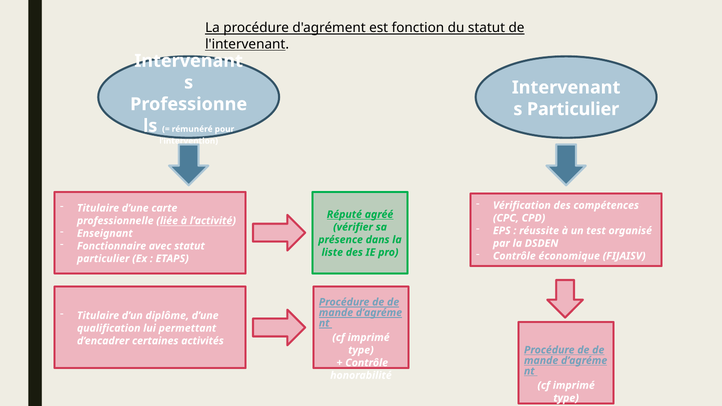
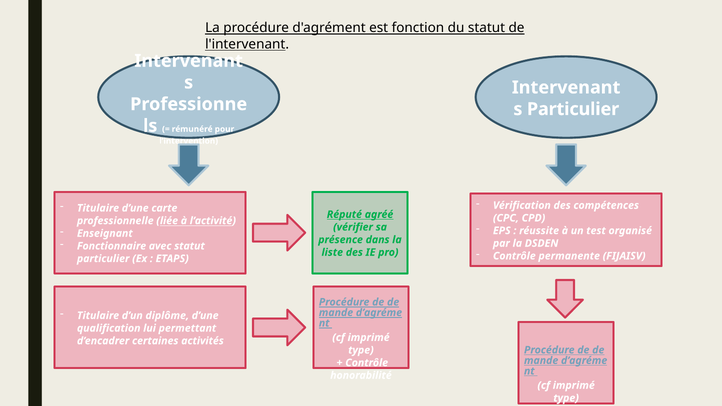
économique: économique -> permanente (569, 256)
